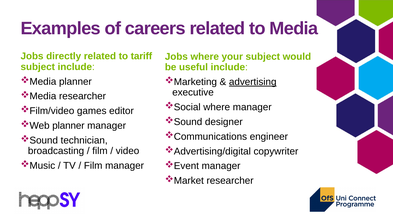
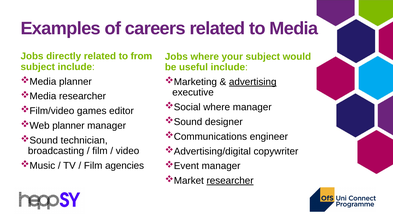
tariff: tariff -> from (141, 56)
Film manager: manager -> agencies (125, 166)
researcher underline: none -> present (230, 181)
